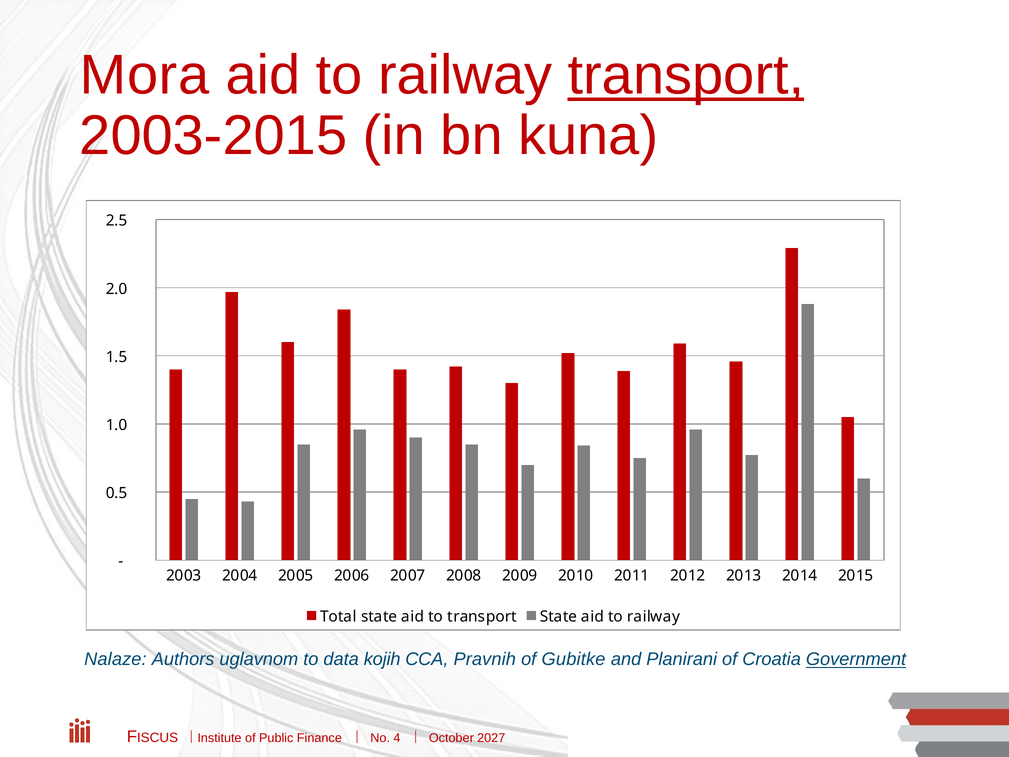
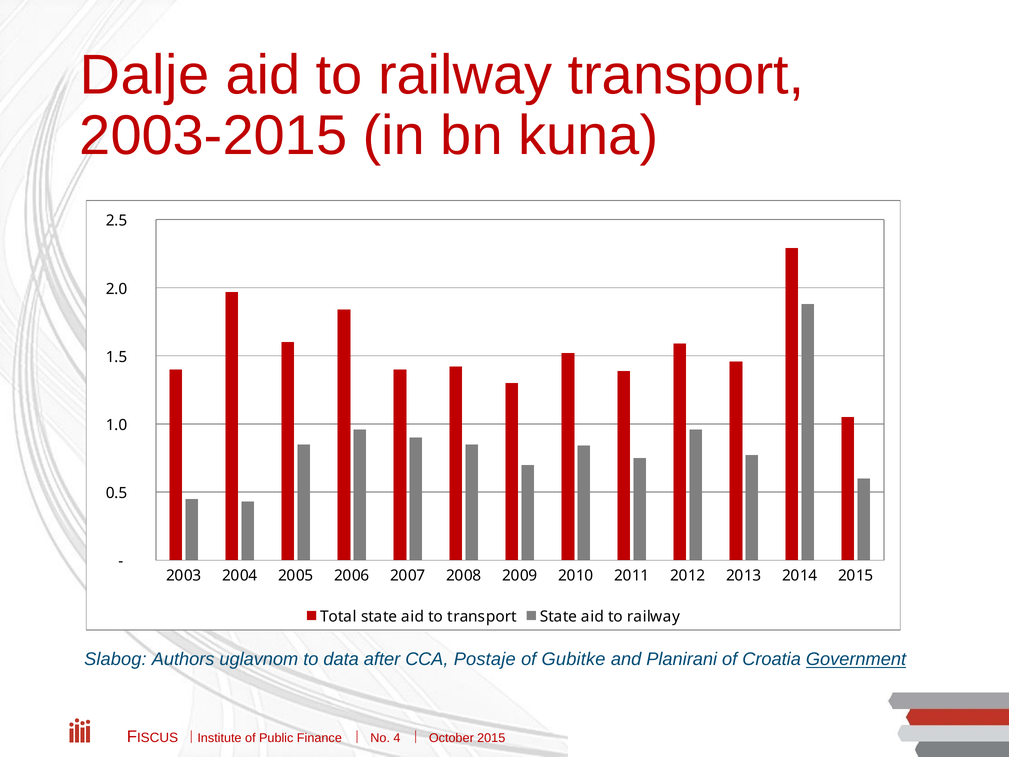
Mora: Mora -> Dalje (144, 75)
transport underline: present -> none (686, 75)
Nalaze: Nalaze -> Slabog (115, 659)
kojih: kojih -> after (382, 659)
Pravnih: Pravnih -> Postaje (485, 659)
2027: 2027 -> 2015 (491, 738)
